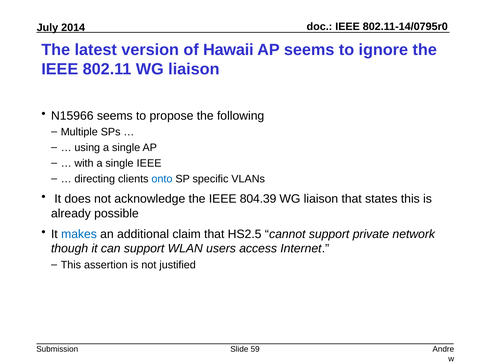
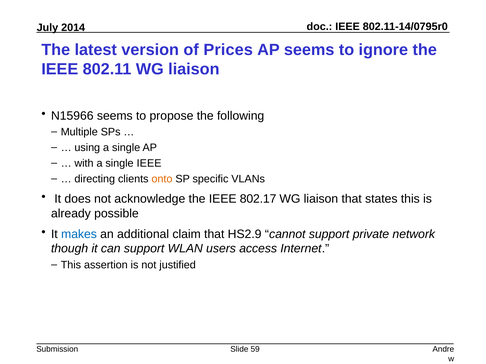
Hawaii: Hawaii -> Prices (228, 50)
onto colour: blue -> orange (162, 179)
804.39: 804.39 -> 802.17 (258, 199)
HS2.5: HS2.5 -> HS2.9 (245, 234)
